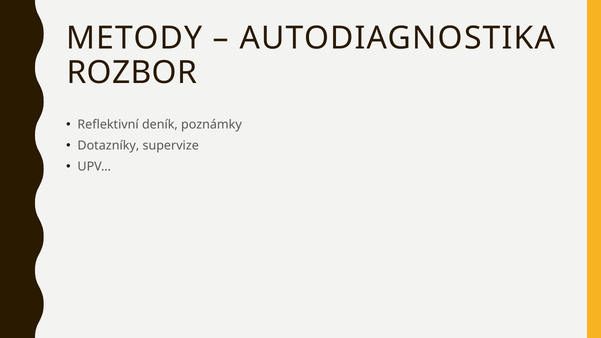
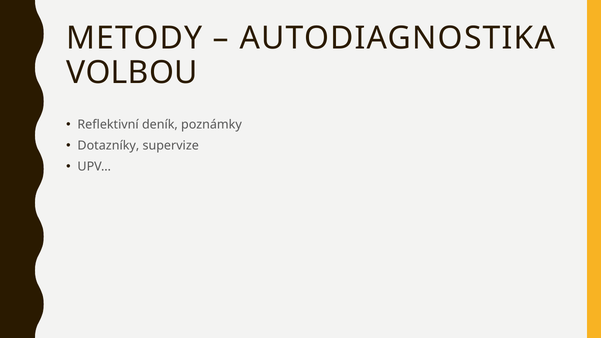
ROZBOR: ROZBOR -> VOLBOU (132, 73)
